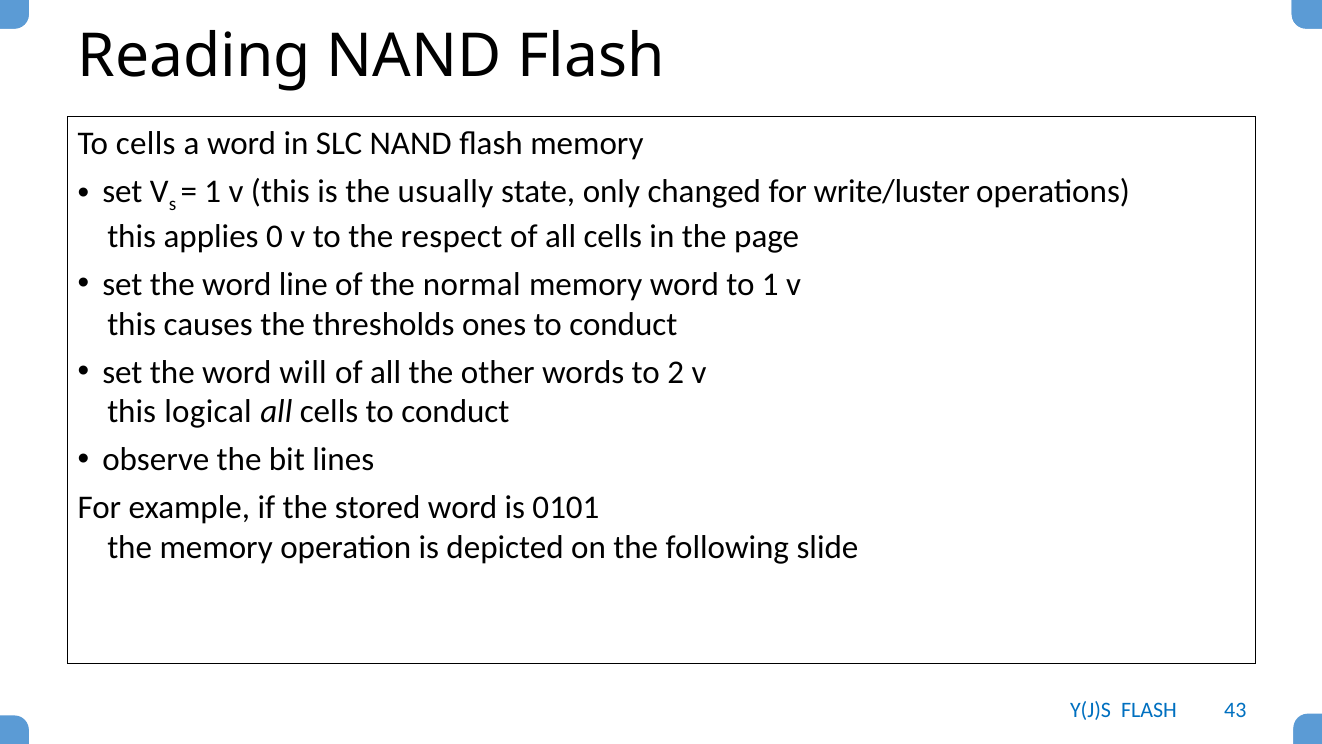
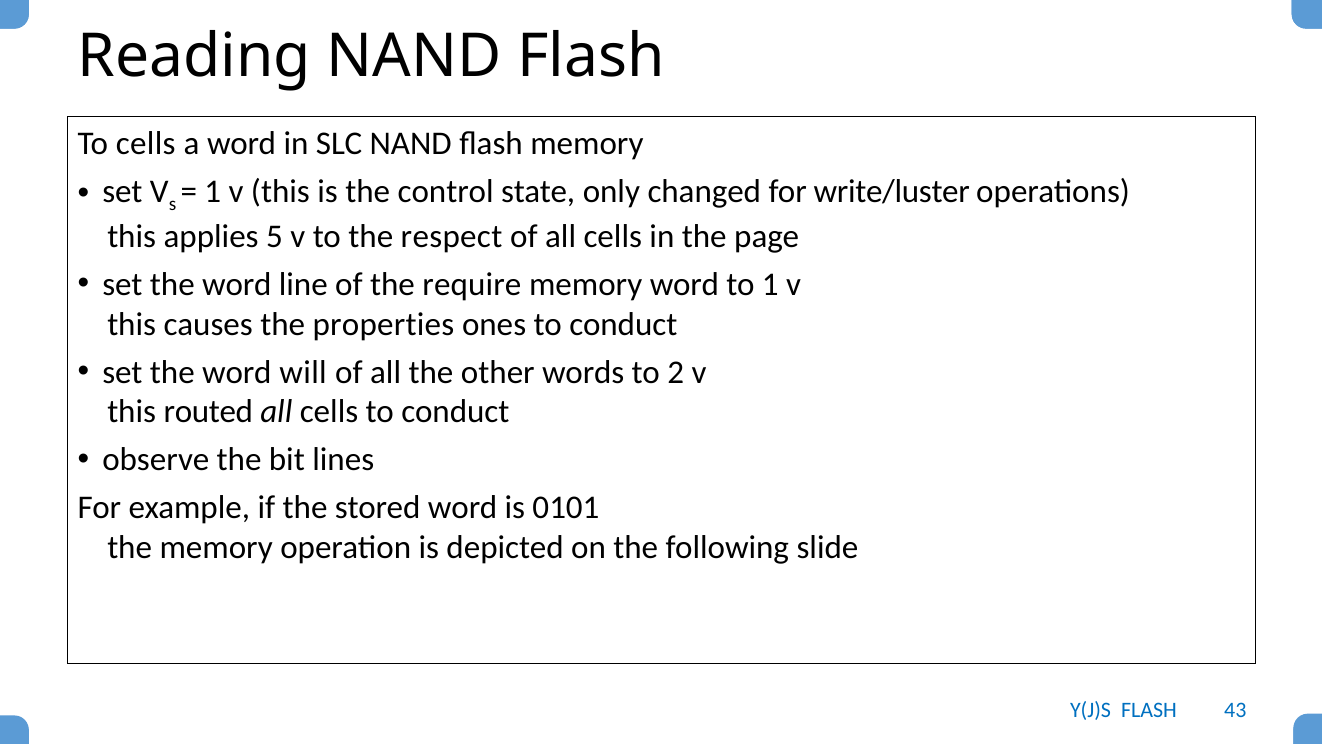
usually: usually -> control (446, 191)
0: 0 -> 5 (275, 237)
normal: normal -> require (472, 285)
thresholds: thresholds -> properties (383, 324)
logical: logical -> routed (208, 412)
